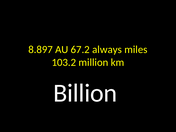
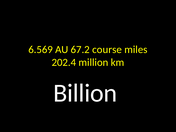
8.897: 8.897 -> 6.569 (41, 49)
always: always -> course (107, 49)
103.2: 103.2 -> 202.4 (64, 62)
